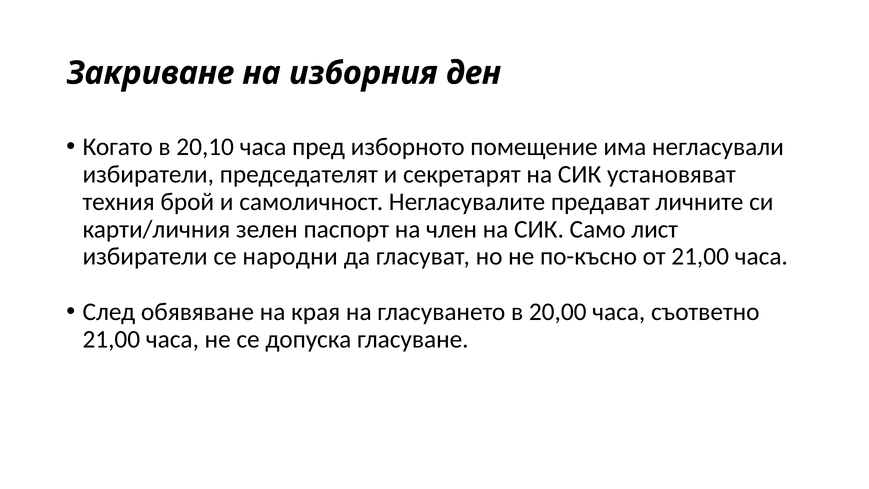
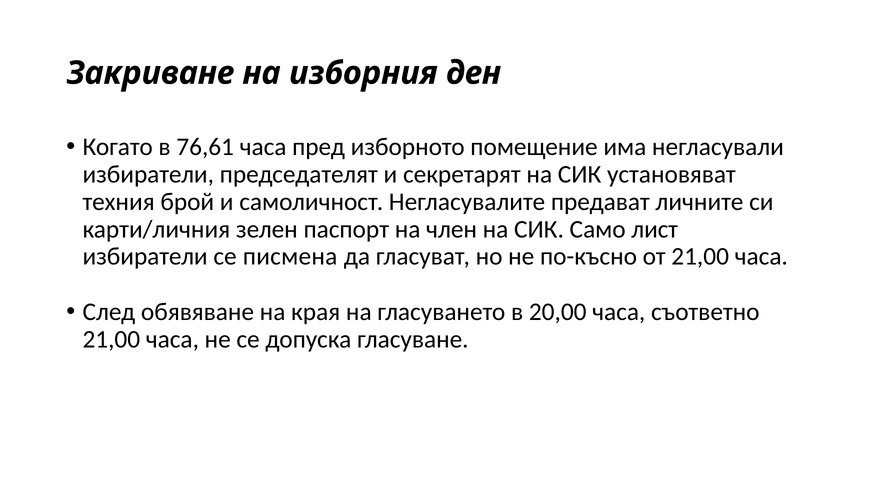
20,10: 20,10 -> 76,61 (205, 147)
народни: народни -> писмена (290, 256)
